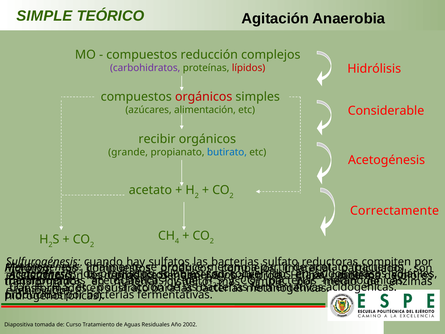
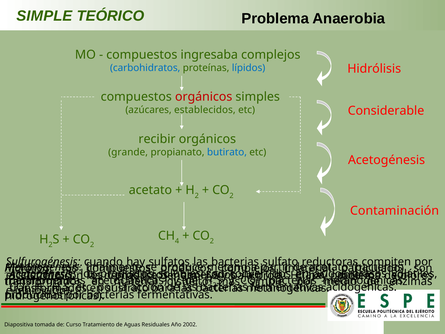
TEÓRICO Agitación: Agitación -> Problema (275, 19)
reducción: reducción -> ingresaba (209, 55)
carbohidratos colour: purple -> blue (145, 68)
lípidos colour: red -> blue (249, 68)
alimentación: alimentación -> establecidos (205, 110)
Correctamente: Correctamente -> Contaminación (395, 211)
